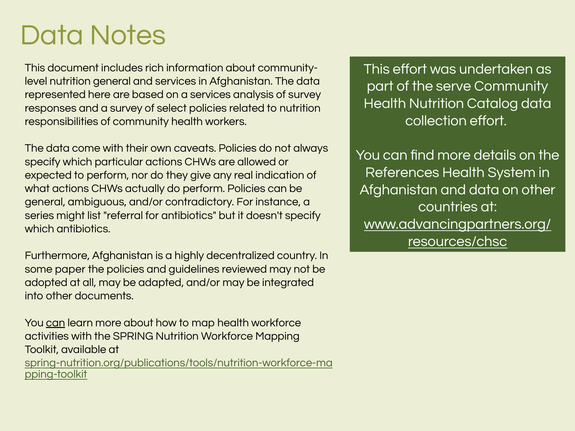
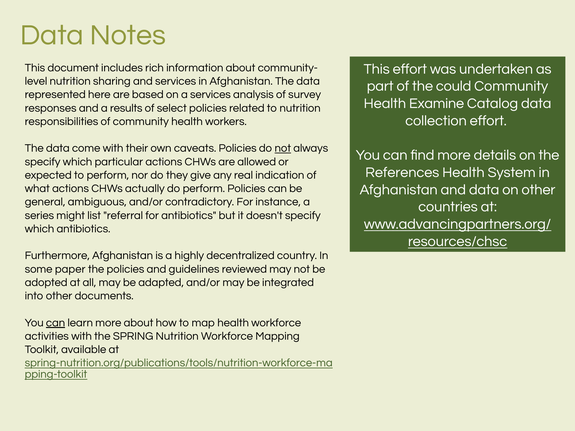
nutrition general: general -> sharing (112, 81)
serve: serve -> could (454, 86)
Health Nutrition: Nutrition -> Examine (437, 104)
a survey: survey -> results (126, 108)
not underline: none -> present (283, 148)
